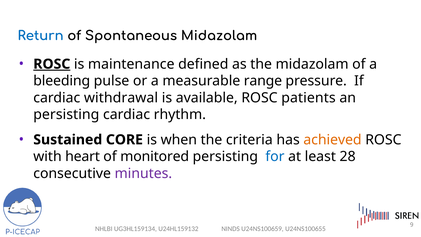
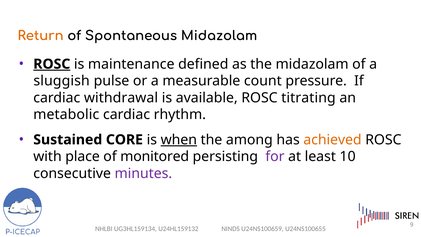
Return colour: blue -> orange (41, 36)
bleeding: bleeding -> sluggish (62, 81)
range: range -> count (263, 81)
patients: patients -> titrating (308, 98)
persisting: persisting -> metabolic (66, 115)
when underline: none -> present (179, 140)
criteria: criteria -> among (249, 140)
heart: heart -> place (83, 156)
for colour: blue -> purple (275, 156)
28: 28 -> 10 (348, 156)
